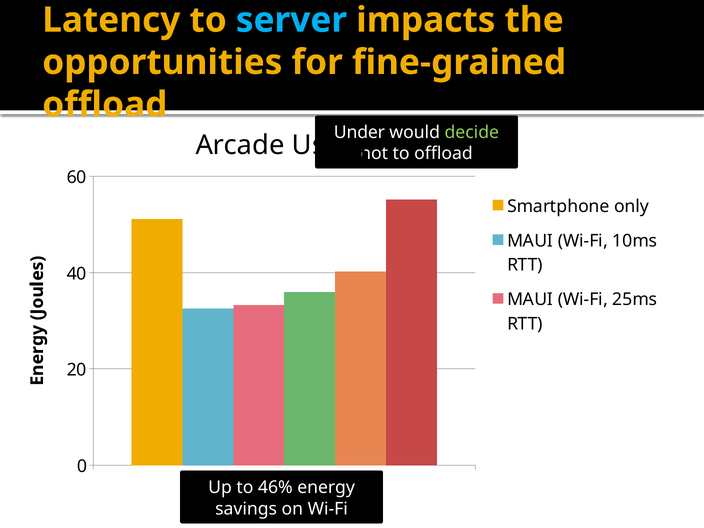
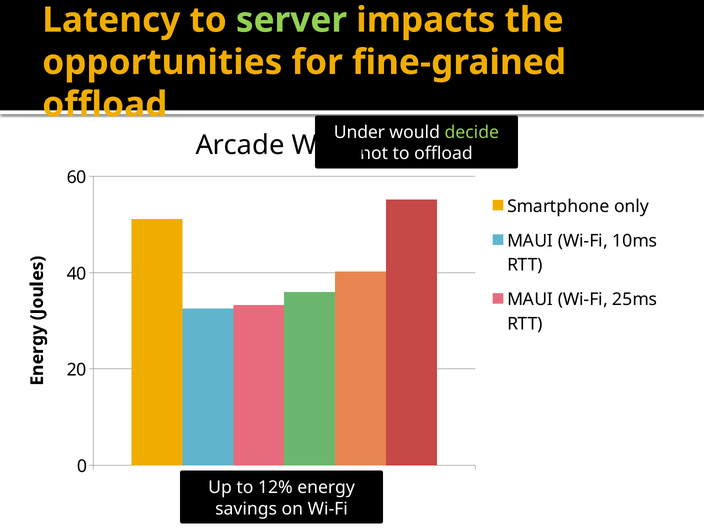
server colour: light blue -> light green (291, 20)
Using: Using -> When (329, 145)
46%: 46% -> 12% (275, 488)
